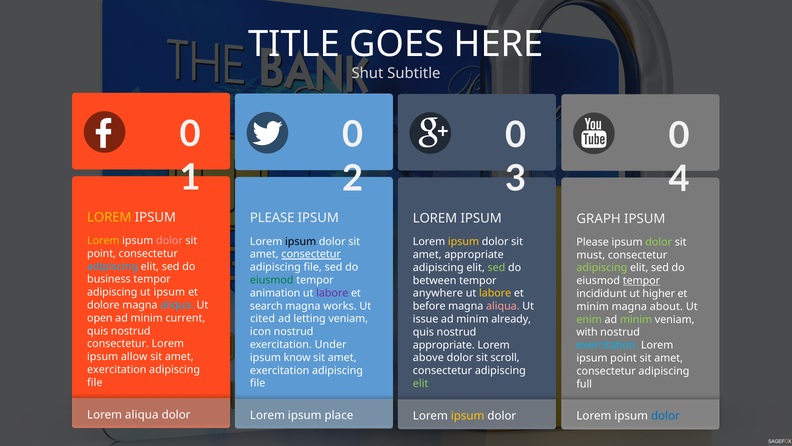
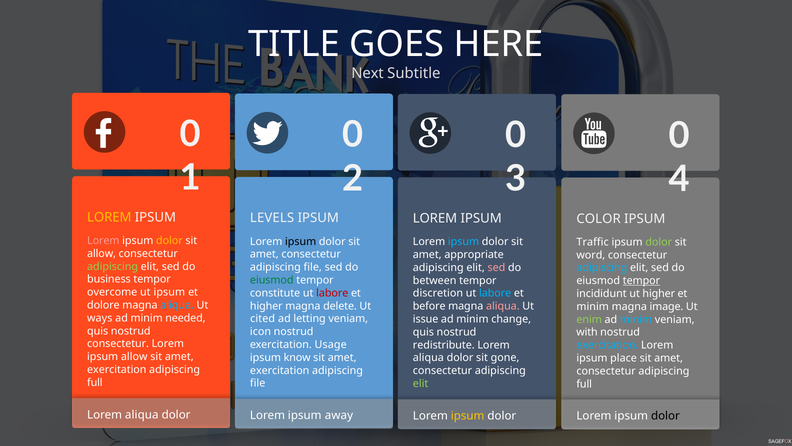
Shut: Shut -> Next (368, 73)
PLEASE: PLEASE -> LEVELS (272, 218)
GRAPH: GRAPH -> COLOR (599, 218)
Lorem colour: yellow -> pink (103, 240)
dolor colour: pink -> yellow (169, 240)
ipsum colour: yellow -> light blue (464, 242)
Please: Please -> Traffic (593, 242)
point: point -> allow (102, 253)
consectetur underline: present -> none (311, 254)
must: must -> word (591, 255)
adipiscing colour: light blue -> light green (113, 266)
sed colour: light green -> pink (496, 267)
adipiscing colour: light green -> light blue (602, 268)
adipiscing: adipiscing -> overcome (112, 292)
animation: animation -> constitute (275, 293)
labore colour: purple -> red (332, 293)
anywhere: anywhere -> discretion (438, 293)
labore colour: yellow -> light blue (495, 293)
search: search -> higher (266, 306)
works: works -> delete (340, 306)
about: about -> image (666, 306)
open: open -> ways (100, 318)
current: current -> needed (185, 318)
already: already -> change (511, 319)
minim colour: light green -> light blue (636, 319)
Under: Under -> Usage (331, 344)
appropriate: appropriate -> redistribute (444, 345)
above: above -> aliqua (428, 358)
scroll: scroll -> gone (505, 358)
ipsum point: point -> place (624, 358)
file: file -> full (95, 382)
place: place -> away (339, 415)
dolor colour: blue -> black (665, 416)
